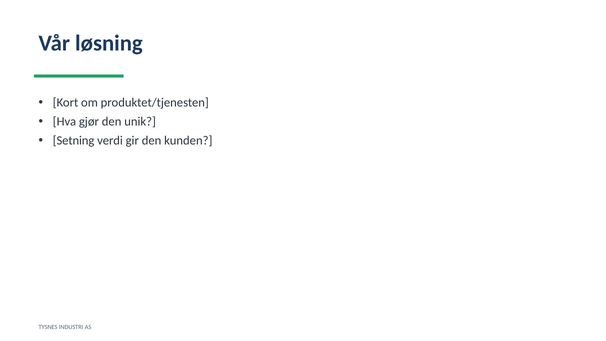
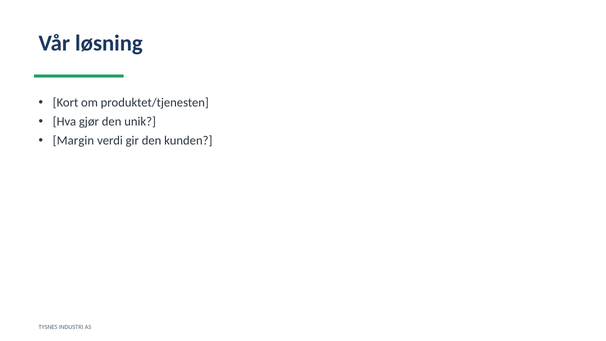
Setning: Setning -> Margin (73, 141)
